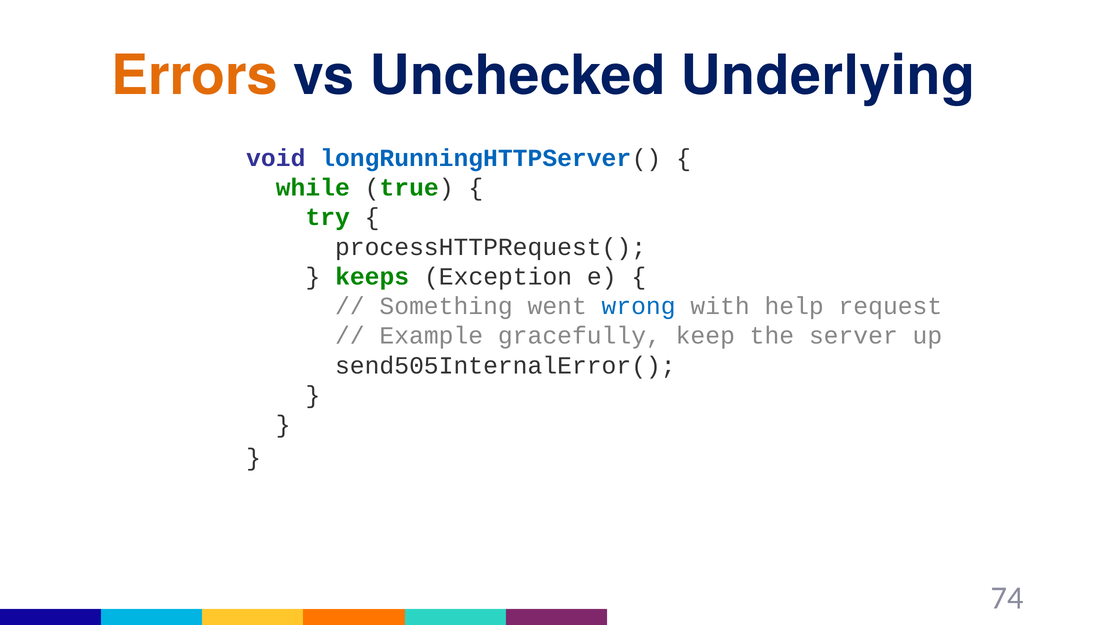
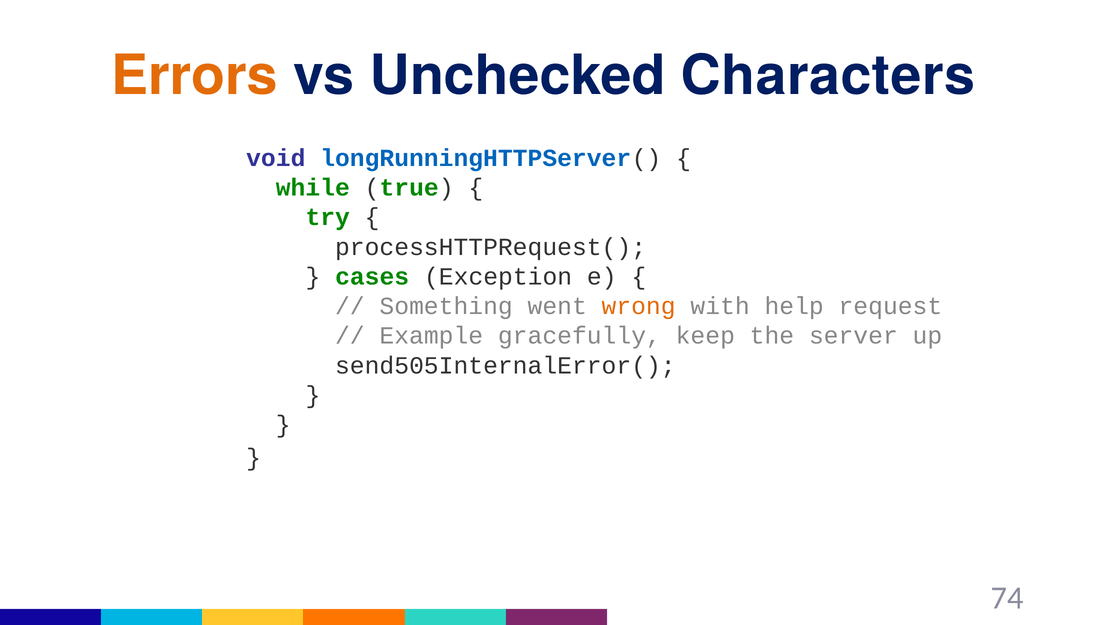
Underlying: Underlying -> Characters (828, 76)
keeps: keeps -> cases (372, 277)
wrong colour: blue -> orange (639, 306)
